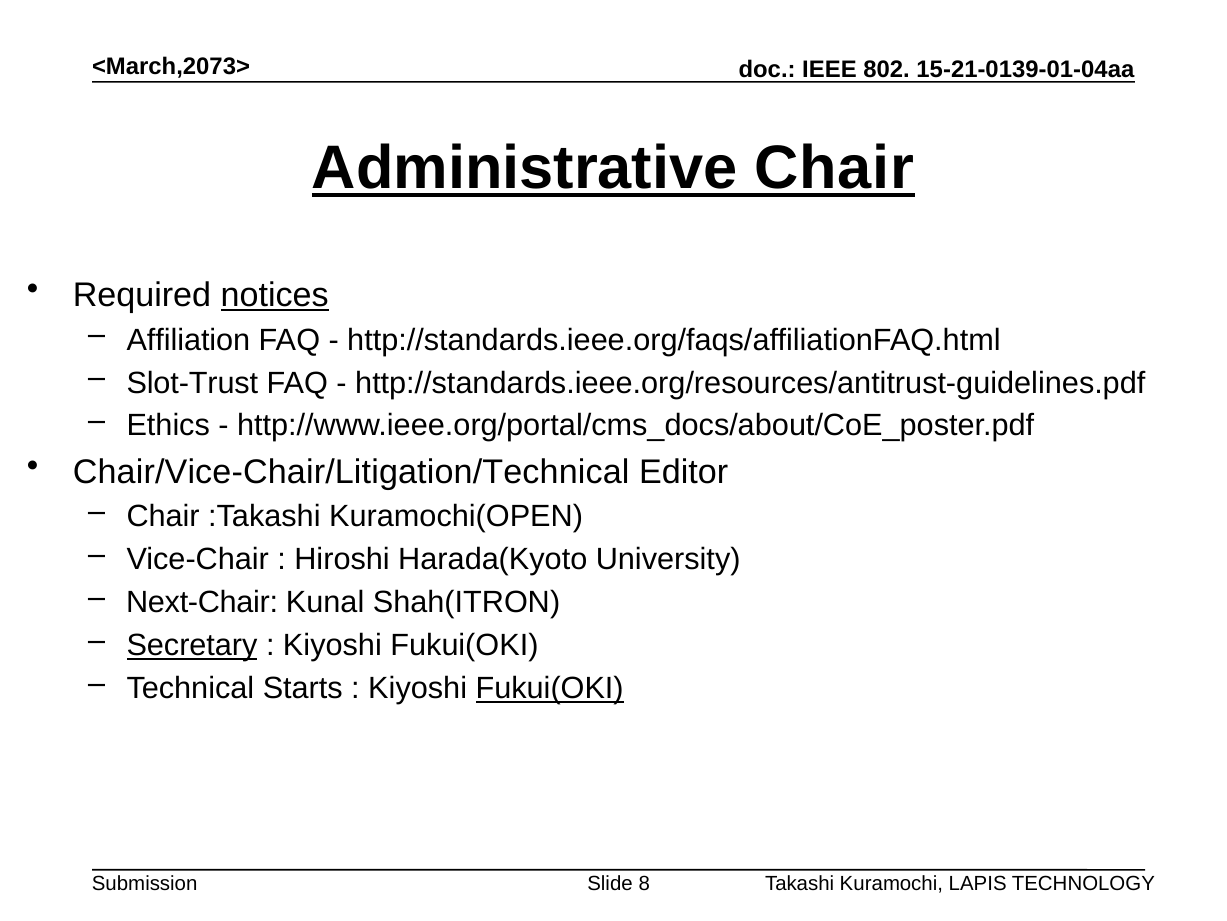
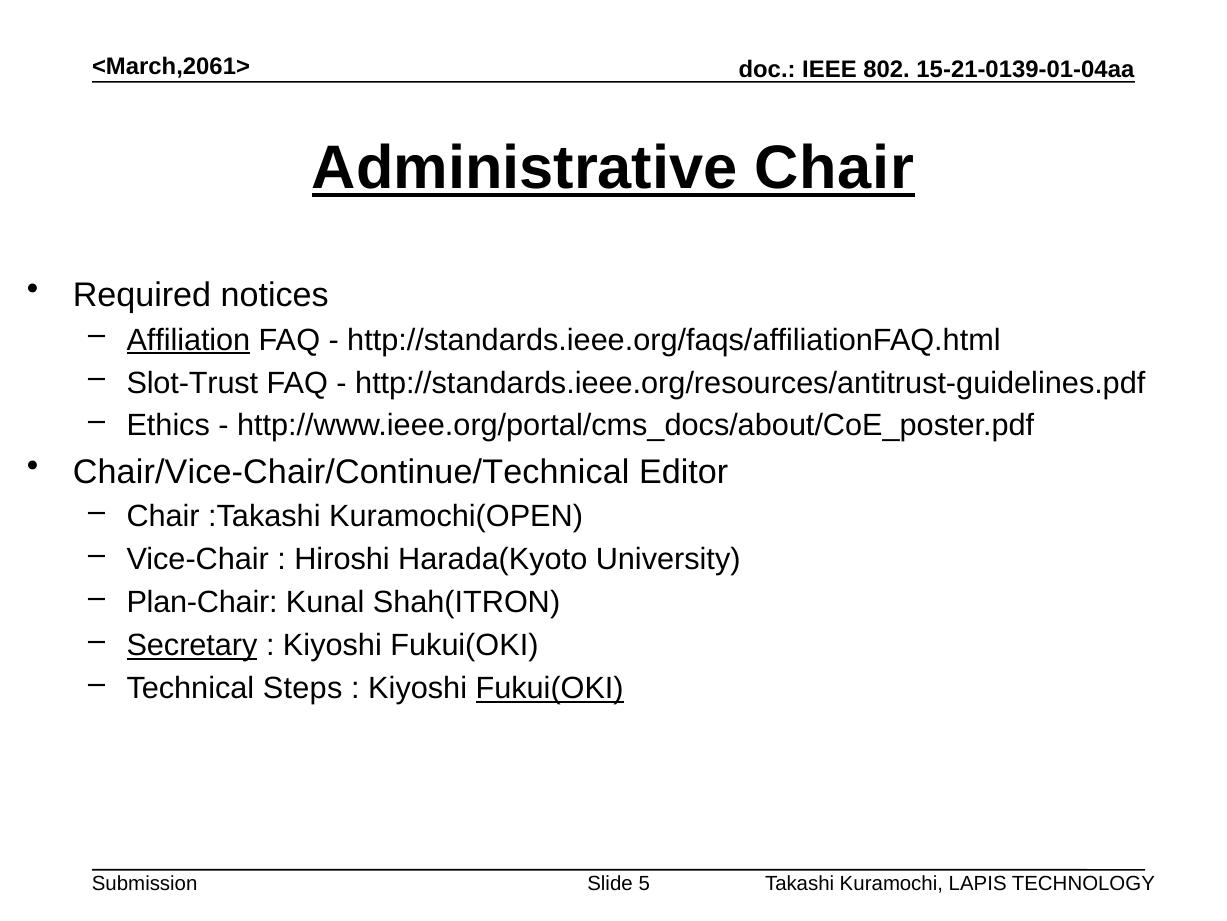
<March,2073>: <March,2073> -> <March,2061> (171, 67)
notices underline: present -> none (275, 295)
Affiliation underline: none -> present (188, 340)
Chair/Vice-Chair/Litigation/Technical: Chair/Vice-Chair/Litigation/Technical -> Chair/Vice-Chair/Continue/Technical (351, 471)
Next-Chair: Next-Chair -> Plan-Chair (202, 602)
Starts: Starts -> Steps (303, 688)
8: 8 -> 5 (644, 883)
